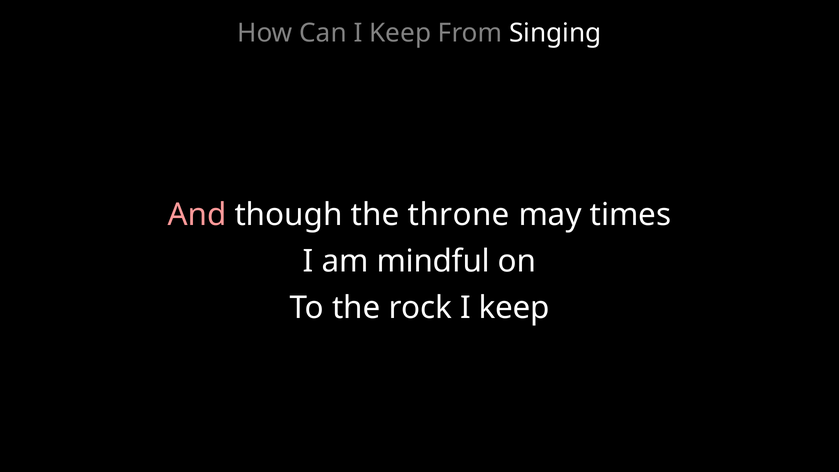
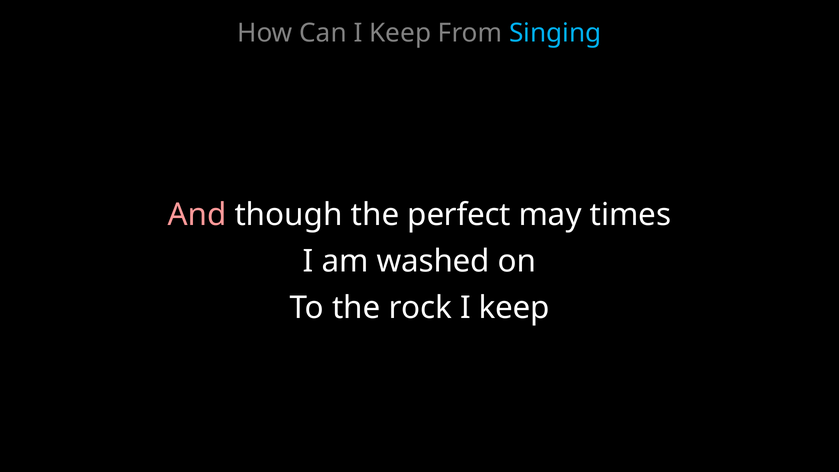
Singing colour: white -> light blue (555, 33)
throne: throne -> perfect (459, 215)
mindful: mindful -> washed (433, 261)
